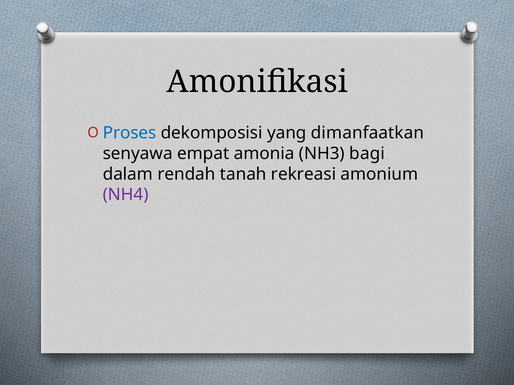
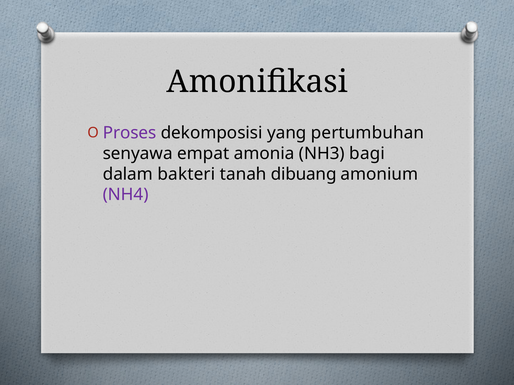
Proses colour: blue -> purple (130, 133)
dimanfaatkan: dimanfaatkan -> pertumbuhan (368, 133)
rendah: rendah -> bakteri (186, 174)
rekreasi: rekreasi -> dibuang (304, 174)
